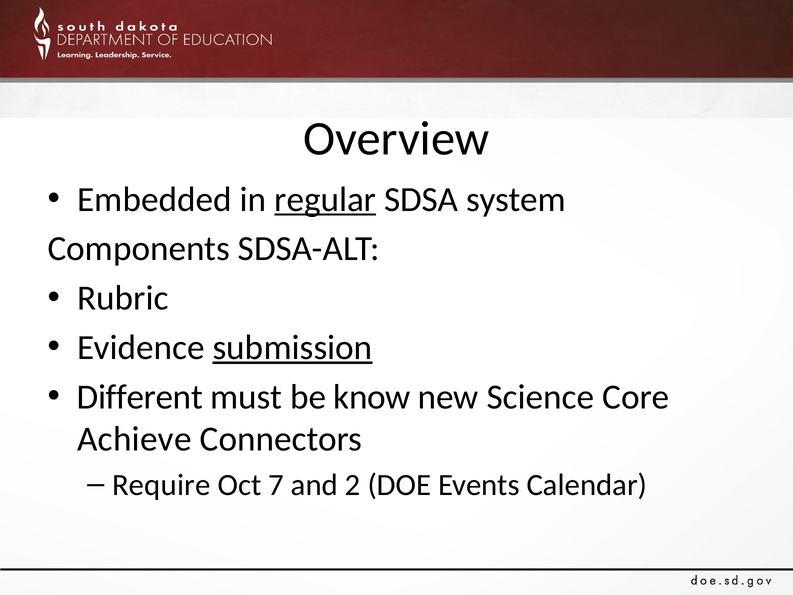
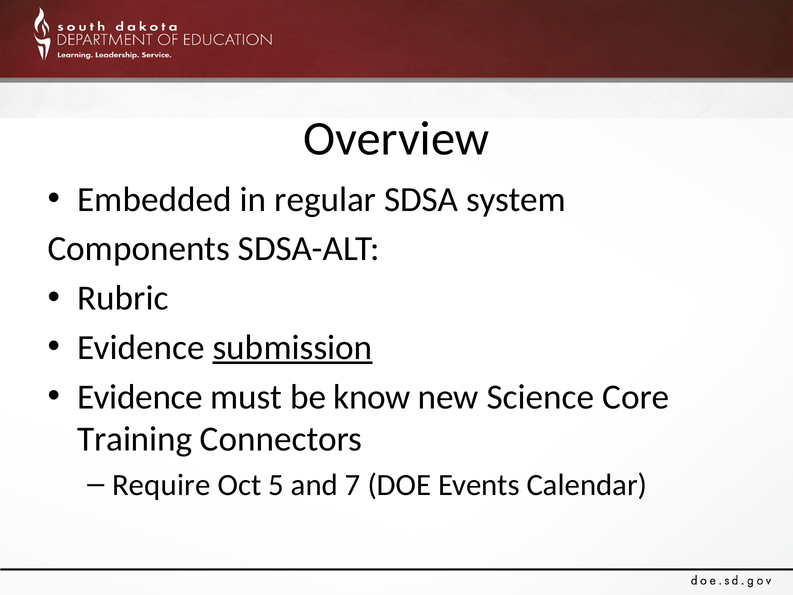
regular underline: present -> none (325, 199)
Different: Different -> Evidence (140, 397)
Achieve: Achieve -> Training (135, 439)
7: 7 -> 5 (276, 485)
2: 2 -> 7 (353, 485)
